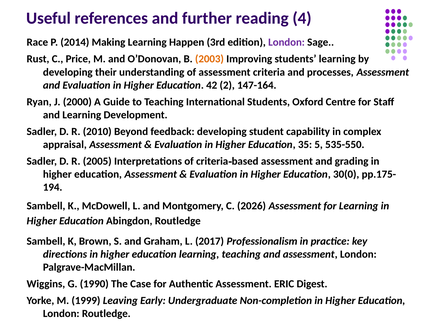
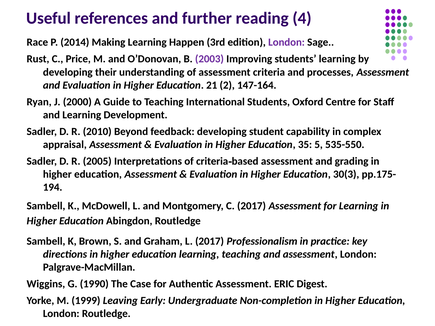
2003 colour: orange -> purple (209, 59)
42: 42 -> 21 (212, 85)
30(0: 30(0 -> 30(3 (346, 174)
C 2026: 2026 -> 2017 (252, 206)
